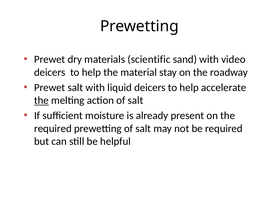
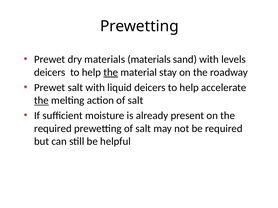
materials scientific: scientific -> materials (149, 60)
video: video -> levels (233, 60)
the underline: none -> present (111, 73)
